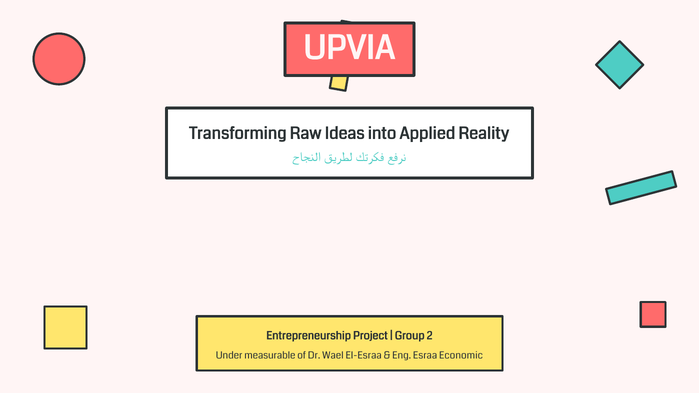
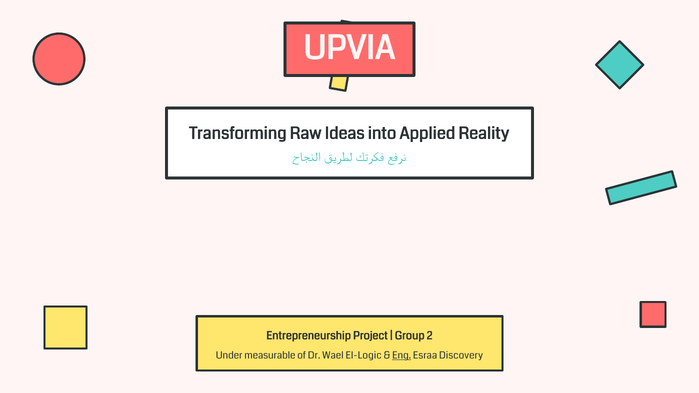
El-Esraa: El-Esraa -> El-Logic (364, 356)
Eng underline: none -> present (402, 356)
Economic: Economic -> Discovery (461, 356)
